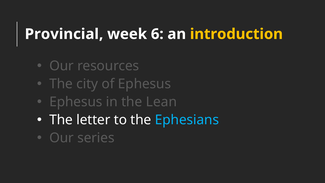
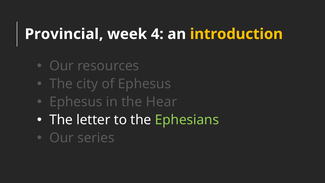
6: 6 -> 4 (157, 34)
Lean: Lean -> Hear (161, 102)
Ephesians colour: light blue -> light green (187, 120)
